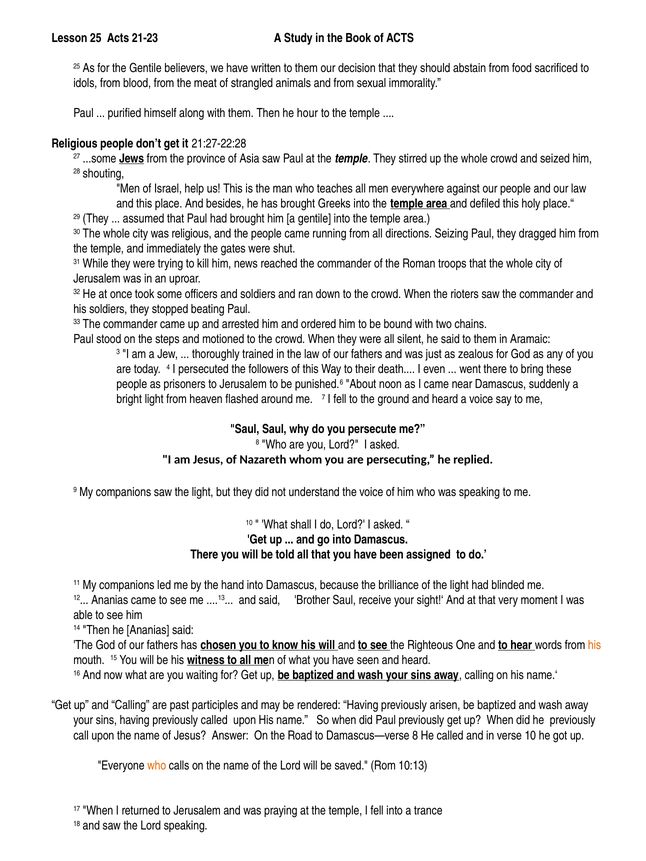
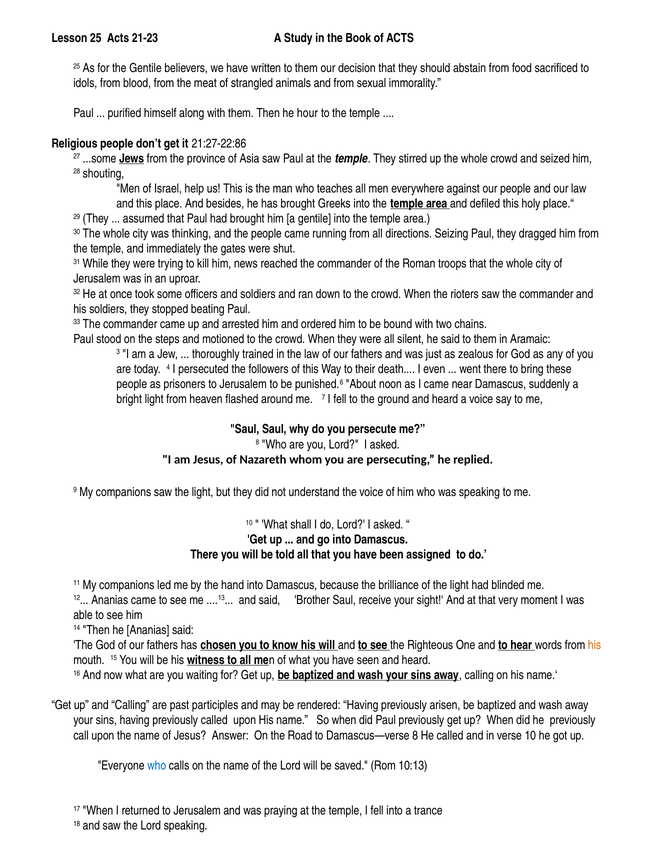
21:27-22:28: 21:27-22:28 -> 21:27-22:86 (219, 143)
was religious: religious -> thinking (191, 234)
who colour: orange -> blue (157, 766)
